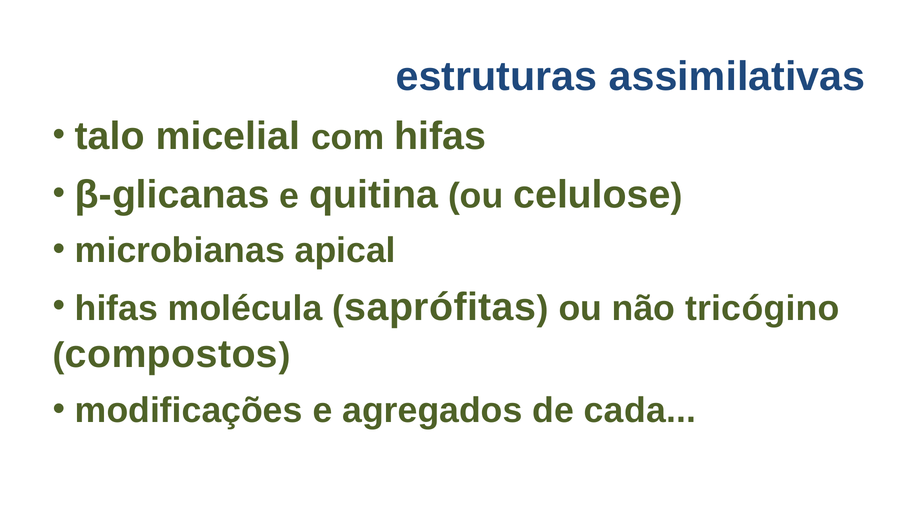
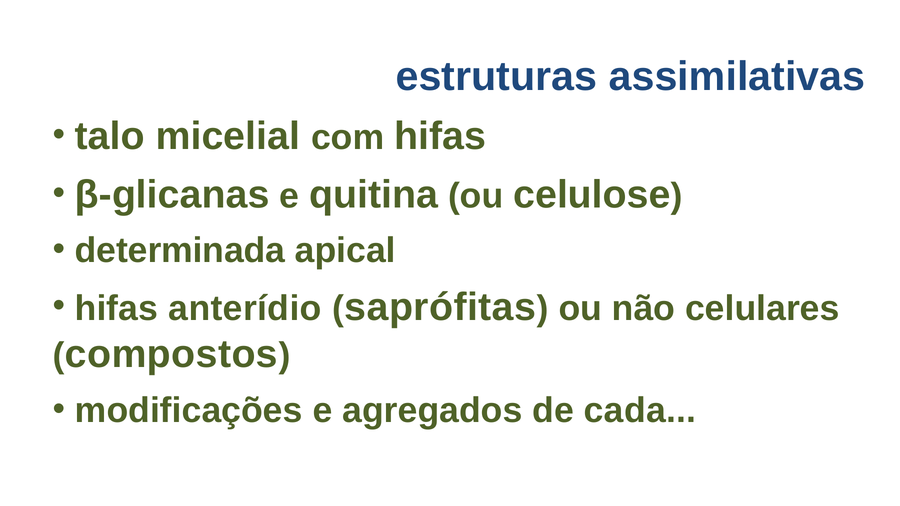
microbianas: microbianas -> determinada (180, 251)
molécula: molécula -> anterídio (245, 308)
tricógino: tricógino -> celulares (762, 308)
